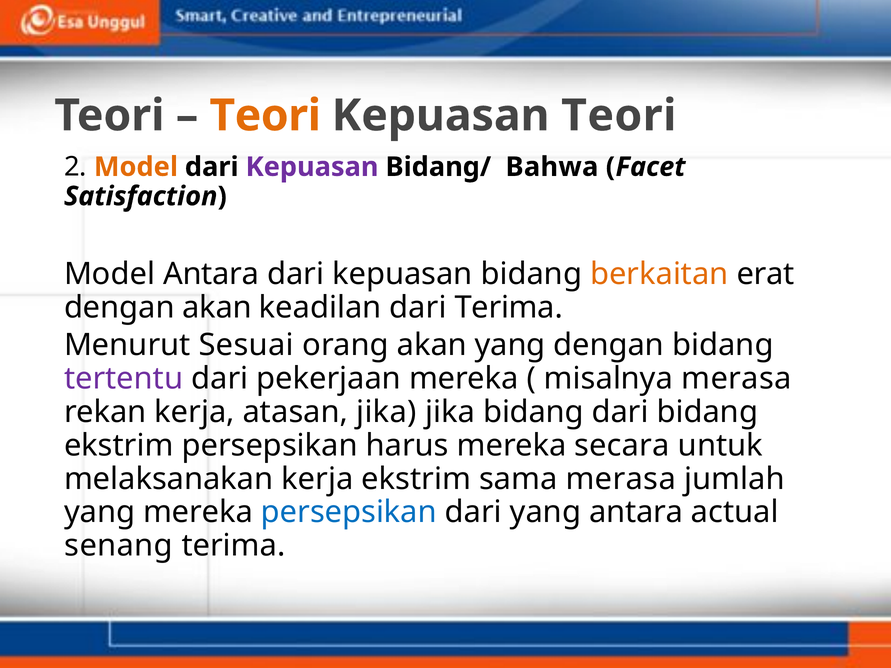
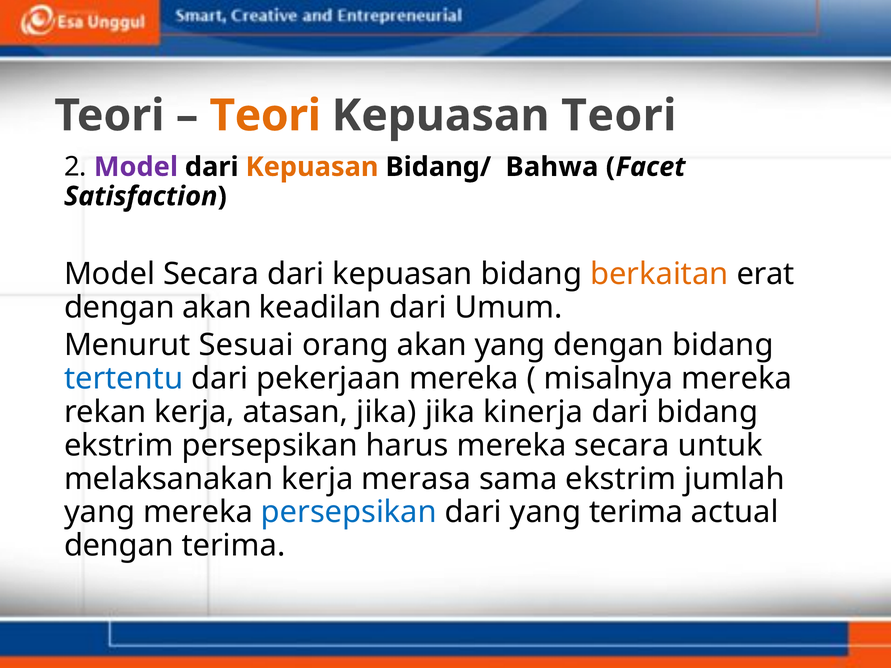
Model colour: orange -> purple (136, 167)
Kepuasan colour: purple -> orange (312, 167)
Model Antara: Antara -> Secara (211, 274)
dari Terima: Terima -> Umum (509, 308)
tertentu colour: purple -> blue (124, 379)
misalnya merasa: merasa -> mereka (737, 379)
jika bidang: bidang -> kinerja (533, 412)
kerja ekstrim: ekstrim -> merasa (416, 479)
sama merasa: merasa -> ekstrim (621, 479)
yang antara: antara -> terima (636, 512)
senang: senang -> dengan (119, 546)
